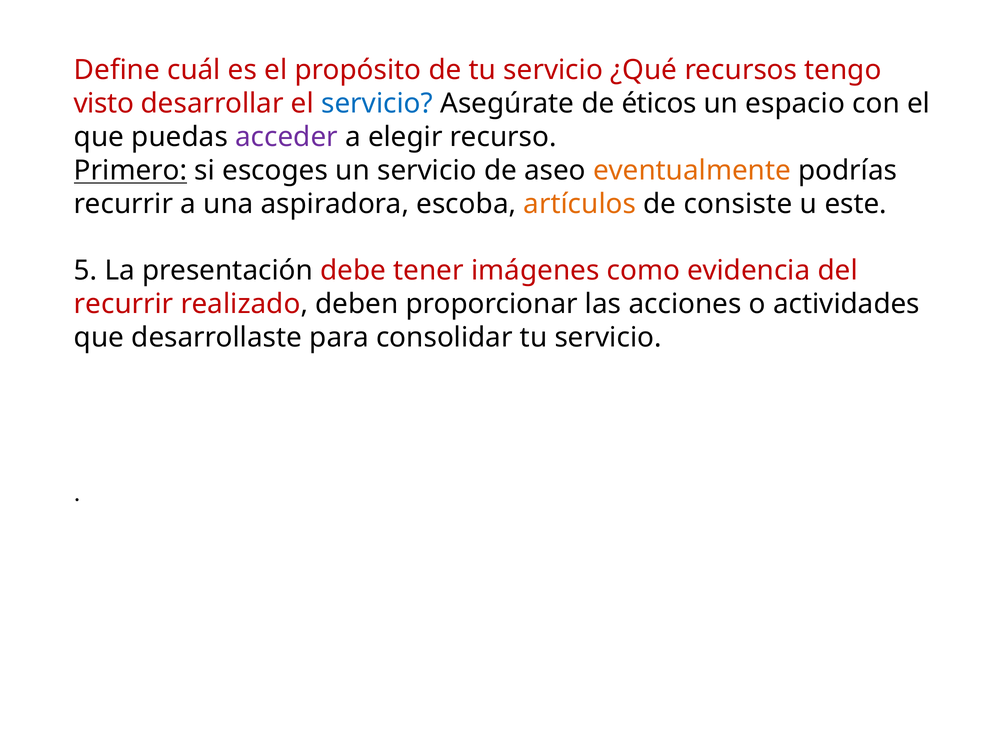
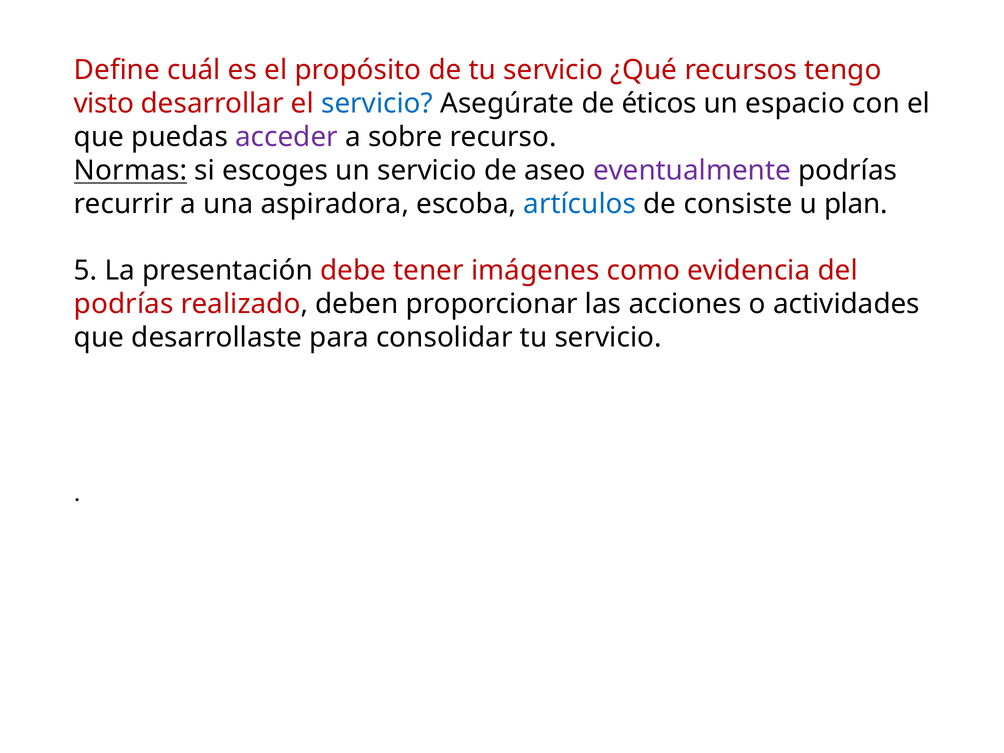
elegir: elegir -> sobre (405, 137)
Primero: Primero -> Normas (131, 170)
eventualmente colour: orange -> purple (692, 170)
artículos colour: orange -> blue (580, 204)
este: este -> plan (856, 204)
recurrir: recurrir -> podrías (124, 304)
